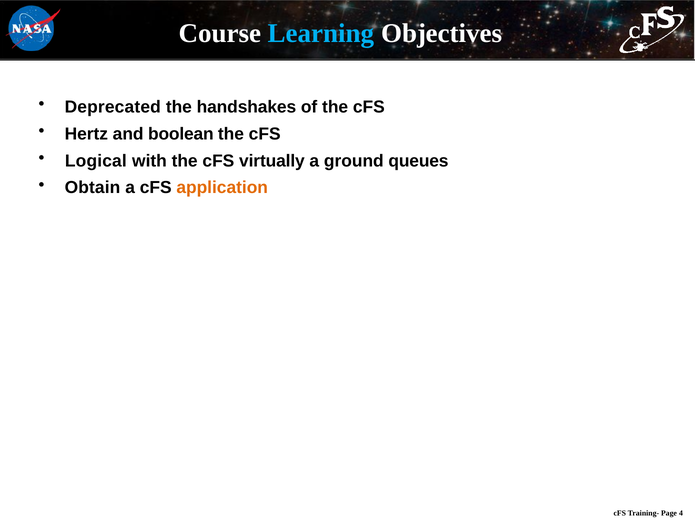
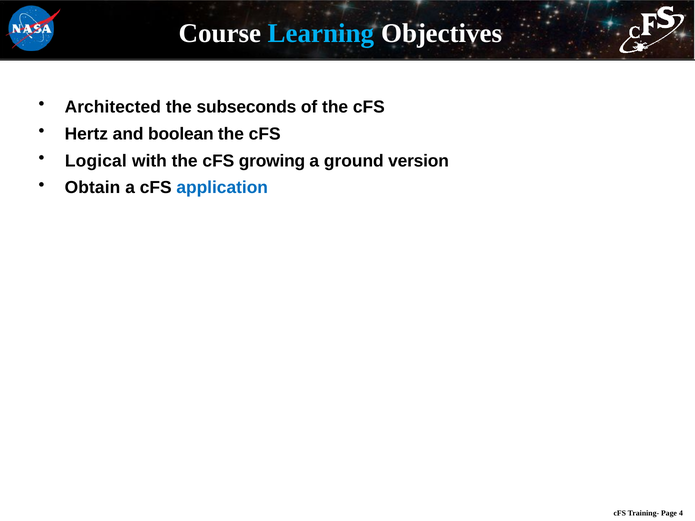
Deprecated: Deprecated -> Architected (113, 107)
handshakes: handshakes -> subseconds (246, 107)
virtually: virtually -> growing (272, 161)
queues: queues -> version (419, 161)
application colour: orange -> blue (222, 188)
